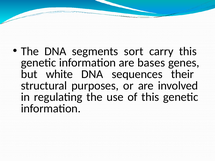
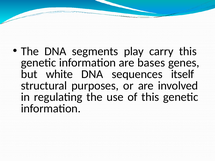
sort: sort -> play (134, 51)
their: their -> itself (183, 74)
